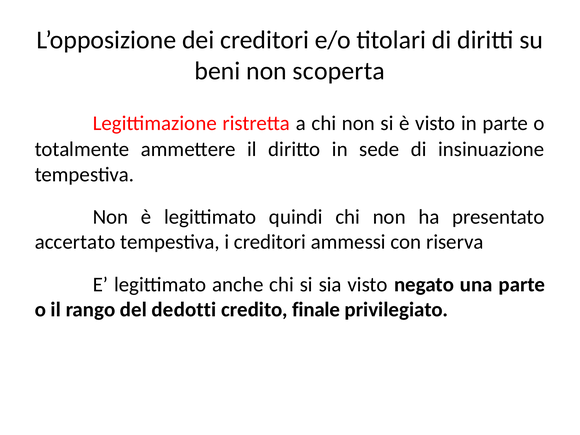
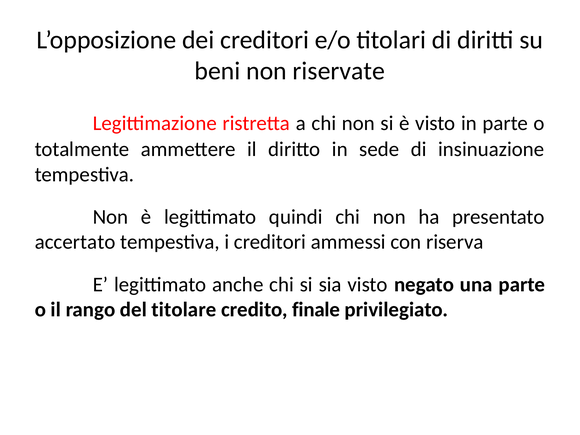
scoperta: scoperta -> riservate (339, 71)
dedotti: dedotti -> titolare (184, 310)
